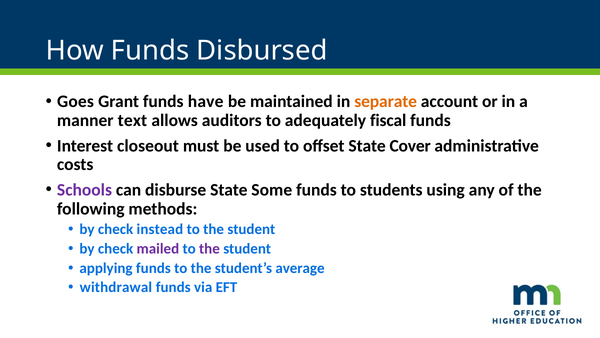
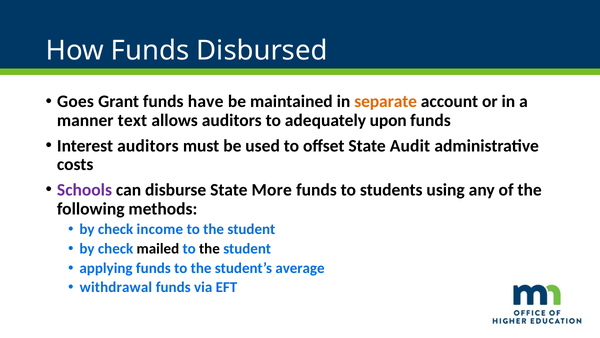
fiscal: fiscal -> upon (388, 120)
Interest closeout: closeout -> auditors (148, 146)
Cover: Cover -> Audit (410, 146)
Some: Some -> More (272, 190)
instead: instead -> income (160, 229)
mailed colour: purple -> black (158, 248)
the colour: purple -> black (209, 248)
